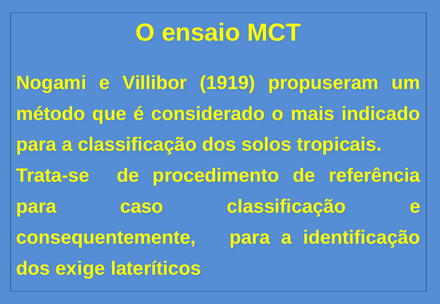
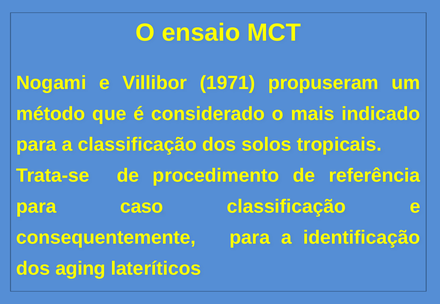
1919: 1919 -> 1971 (228, 83)
exige: exige -> aging (81, 269)
